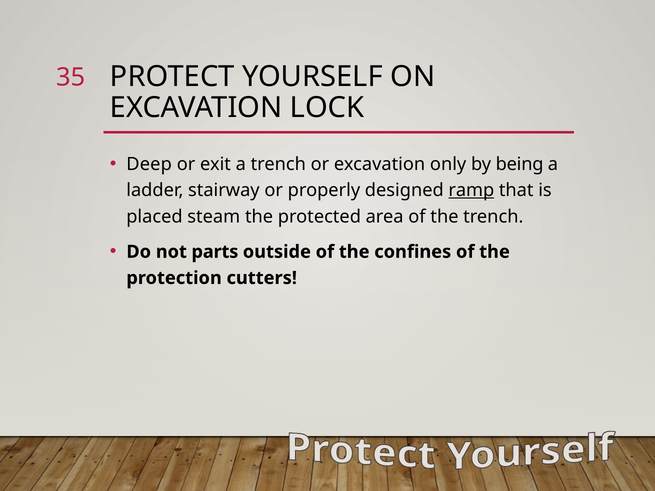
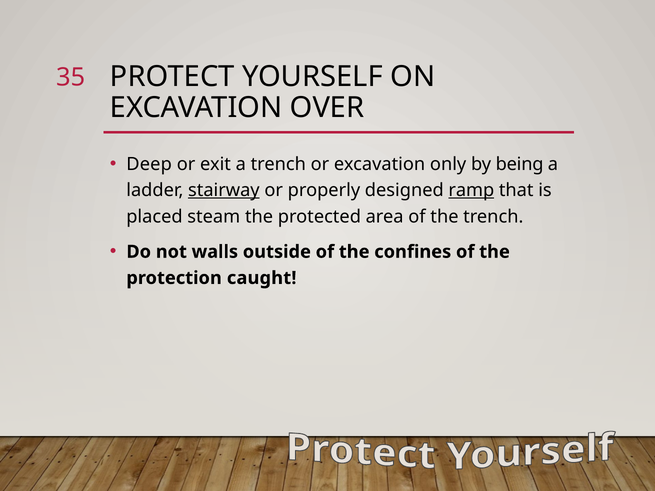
LOCK: LOCK -> OVER (327, 108)
stairway underline: none -> present (224, 190)
parts: parts -> walls (215, 252)
cutters: cutters -> caught (262, 278)
